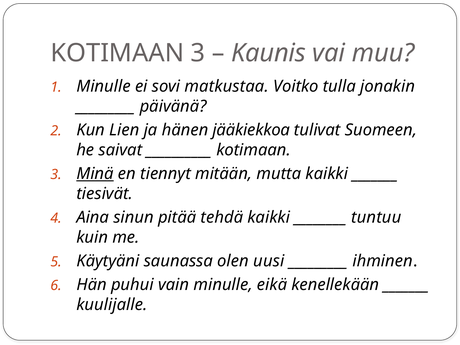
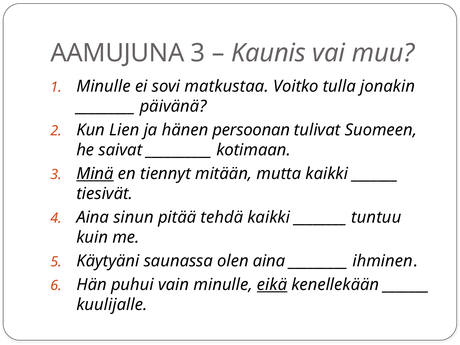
KOTIMAAN: KOTIMAAN -> AAMUJUNA (117, 53)
jääkiekkoa: jääkiekkoa -> persoonan (251, 130)
olen uusi: uusi -> aina (269, 261)
eikä underline: none -> present (272, 285)
